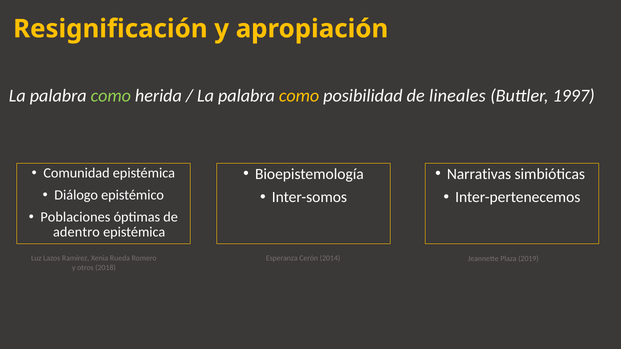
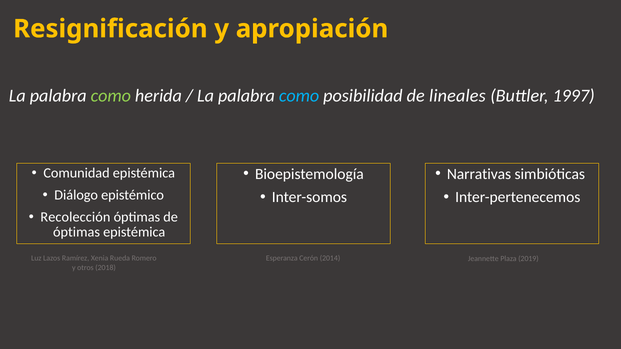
como colour: yellow -> light blue (299, 96)
Poblaciones: Poblaciones -> Recolección (75, 217)
adentro: adentro -> óptimas (77, 232)
